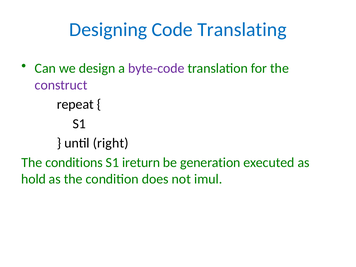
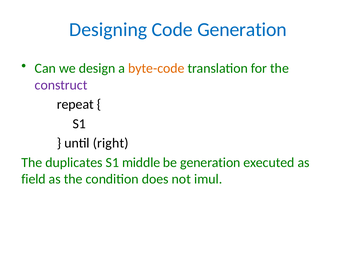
Code Translating: Translating -> Generation (242, 30)
byte-code colour: purple -> orange (156, 68)
conditions: conditions -> duplicates (74, 163)
ireturn: ireturn -> middle (141, 163)
hold: hold -> field (34, 179)
